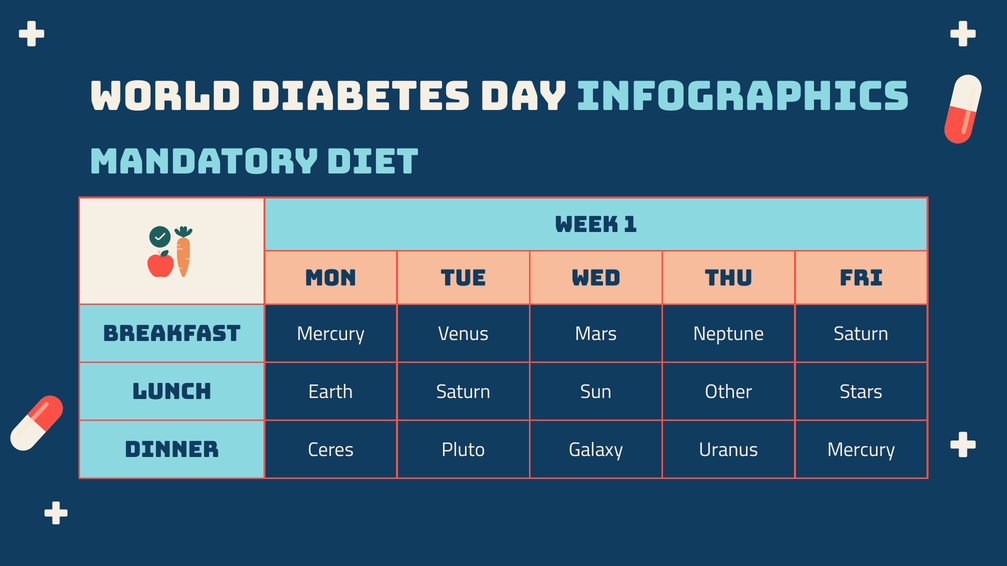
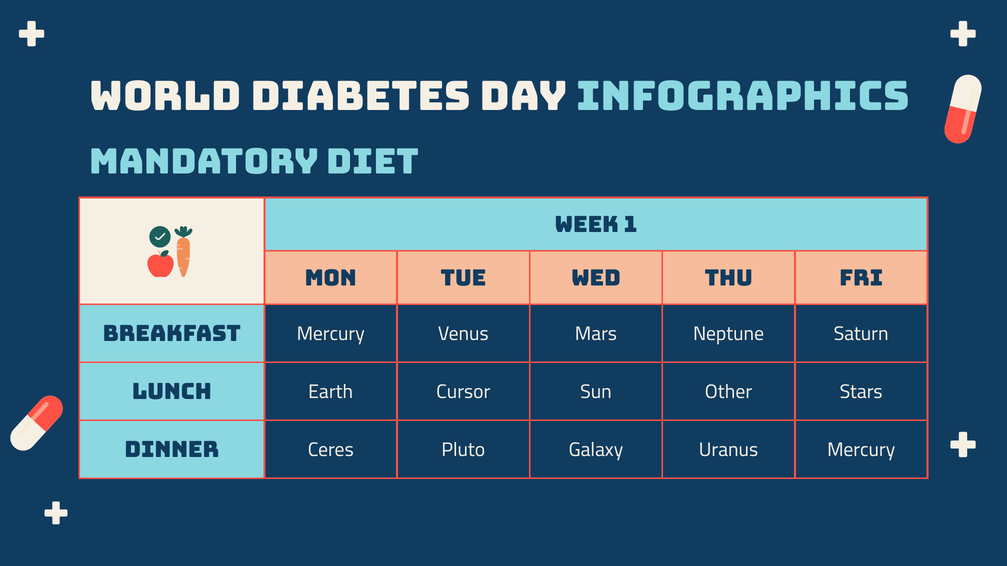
Earth Saturn: Saturn -> Cursor (463, 392)
